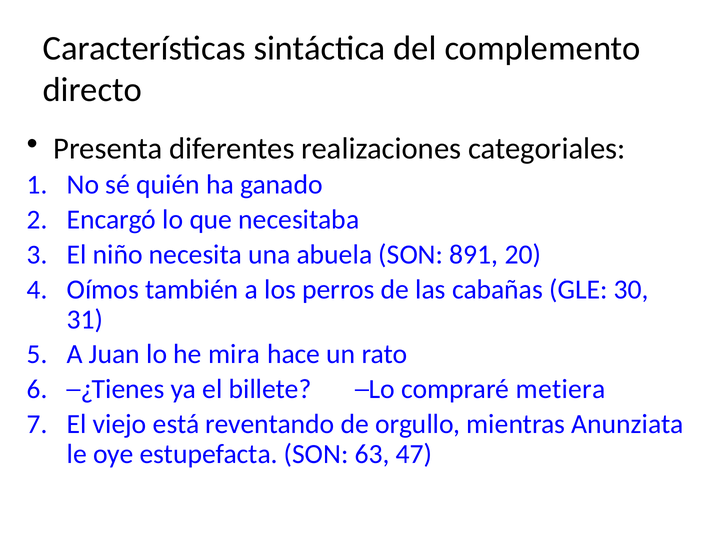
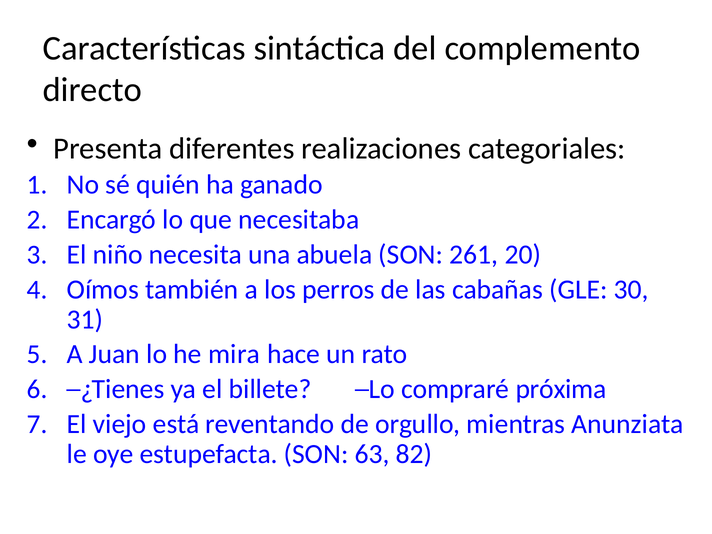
891: 891 -> 261 (474, 255)
metiera: metiera -> próxima (561, 389)
47: 47 -> 82 (414, 454)
